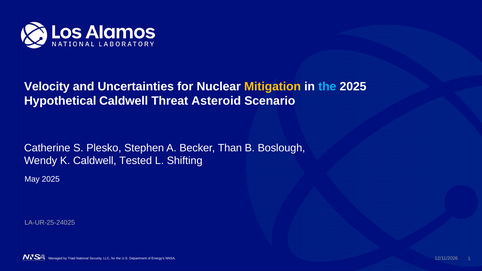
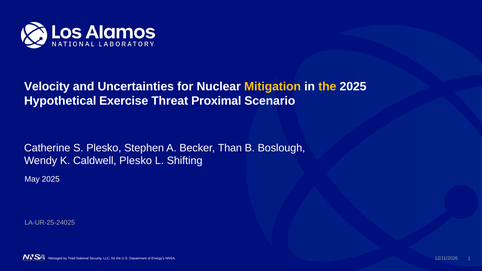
the colour: light blue -> yellow (327, 86)
Hypothetical Caldwell: Caldwell -> Exercise (124, 101)
Asteroid: Asteroid -> Proximal (216, 101)
Caldwell Tested: Tested -> Plesko (136, 161)
